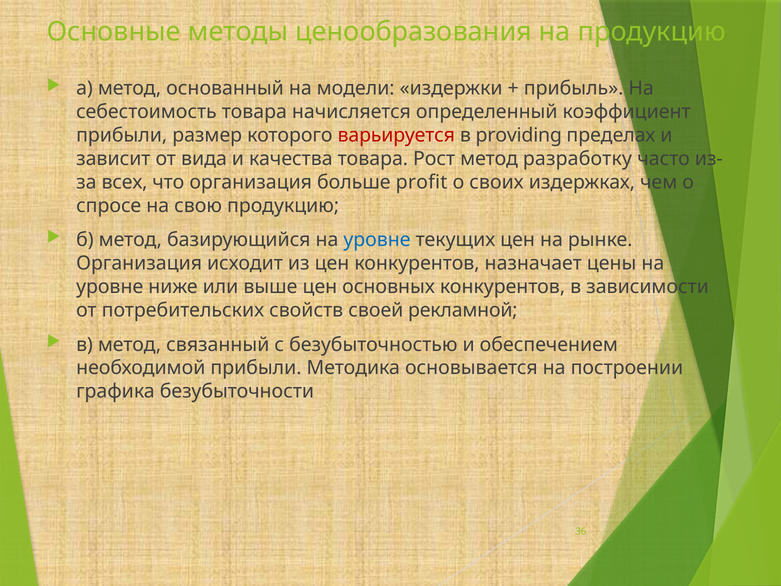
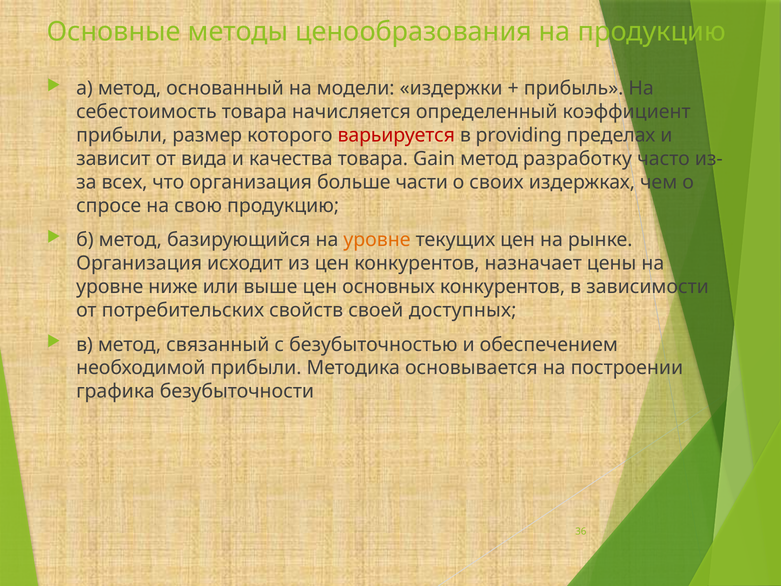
Рост: Рост -> Gain (434, 159)
profit: profit -> части (422, 182)
уровне colour: blue -> orange (377, 240)
рекламной: рекламной -> доступных (463, 310)
